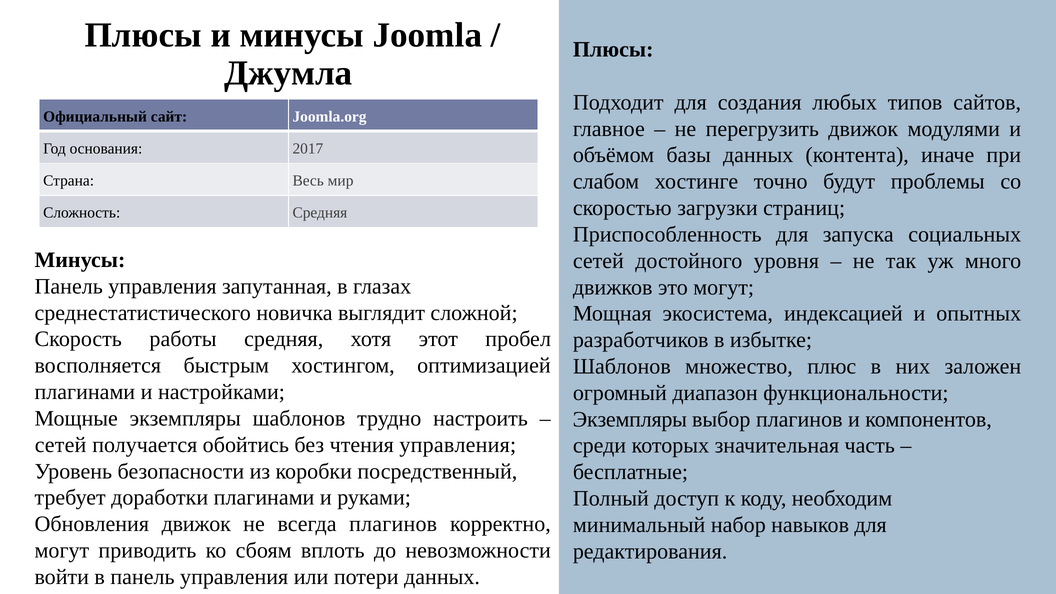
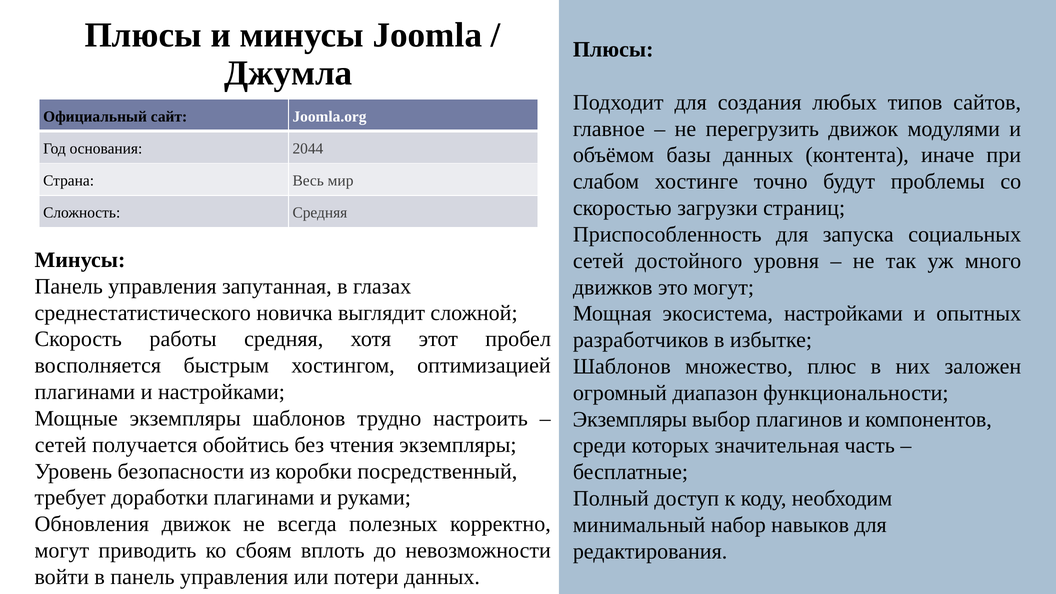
2017: 2017 -> 2044 (308, 149)
экосистема индексацией: индексацией -> настройками (843, 314)
чтения управления: управления -> экземпляры (458, 445)
всегда плагинов: плагинов -> полезных (393, 524)
